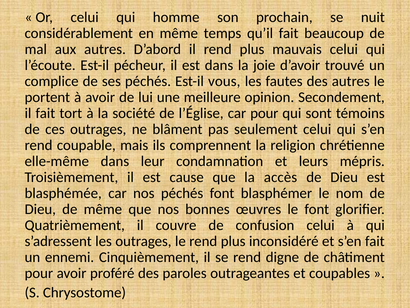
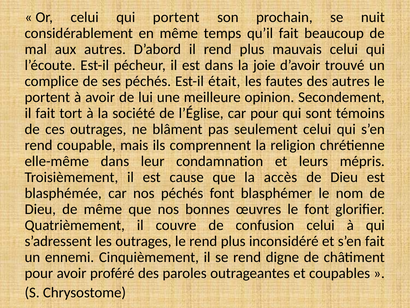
qui homme: homme -> portent (176, 17)
vous: vous -> était (224, 81)
